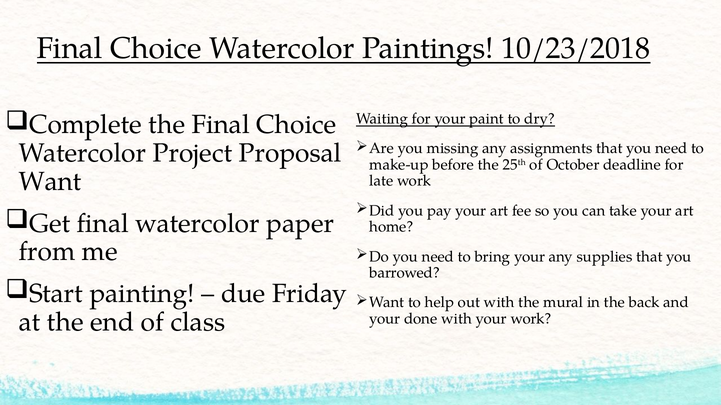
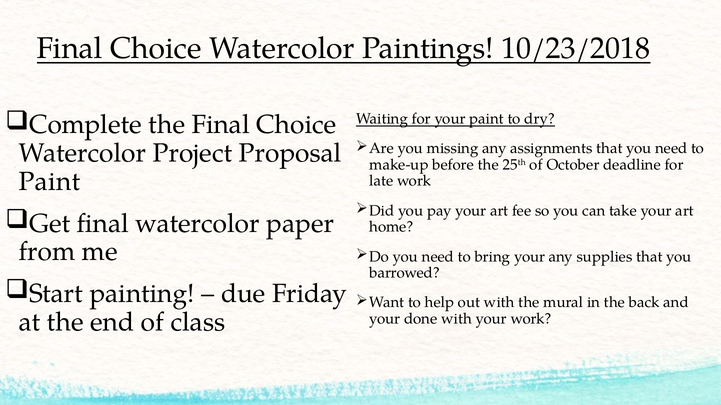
Want: Want -> Paint (50, 182)
